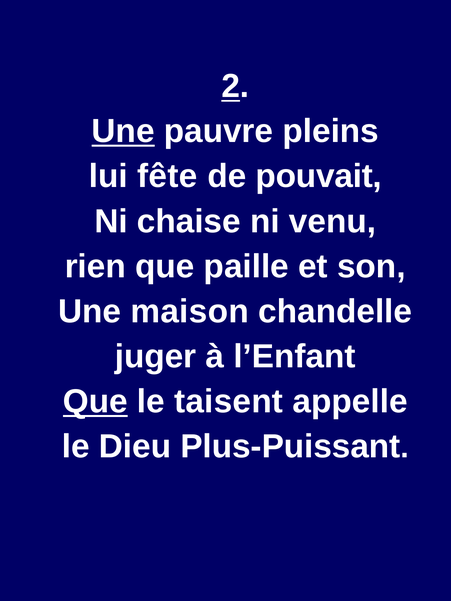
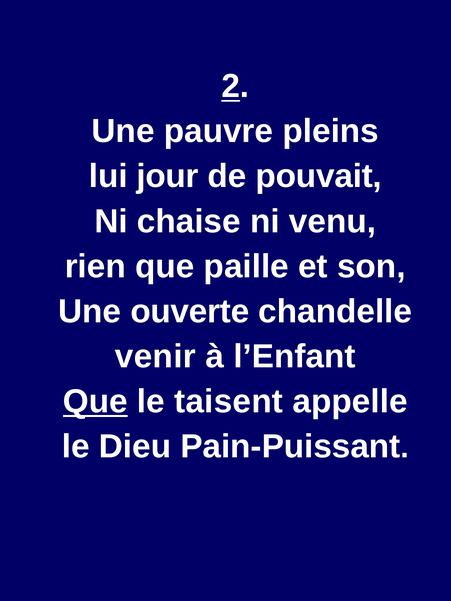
Une underline: present -> none (123, 131)
fête: fête -> jour (168, 176)
maison: maison -> ouverte (190, 312)
juger: juger -> venir (155, 357)
Plus-Puissant: Plus-Puissant -> Pain-Puissant (290, 447)
